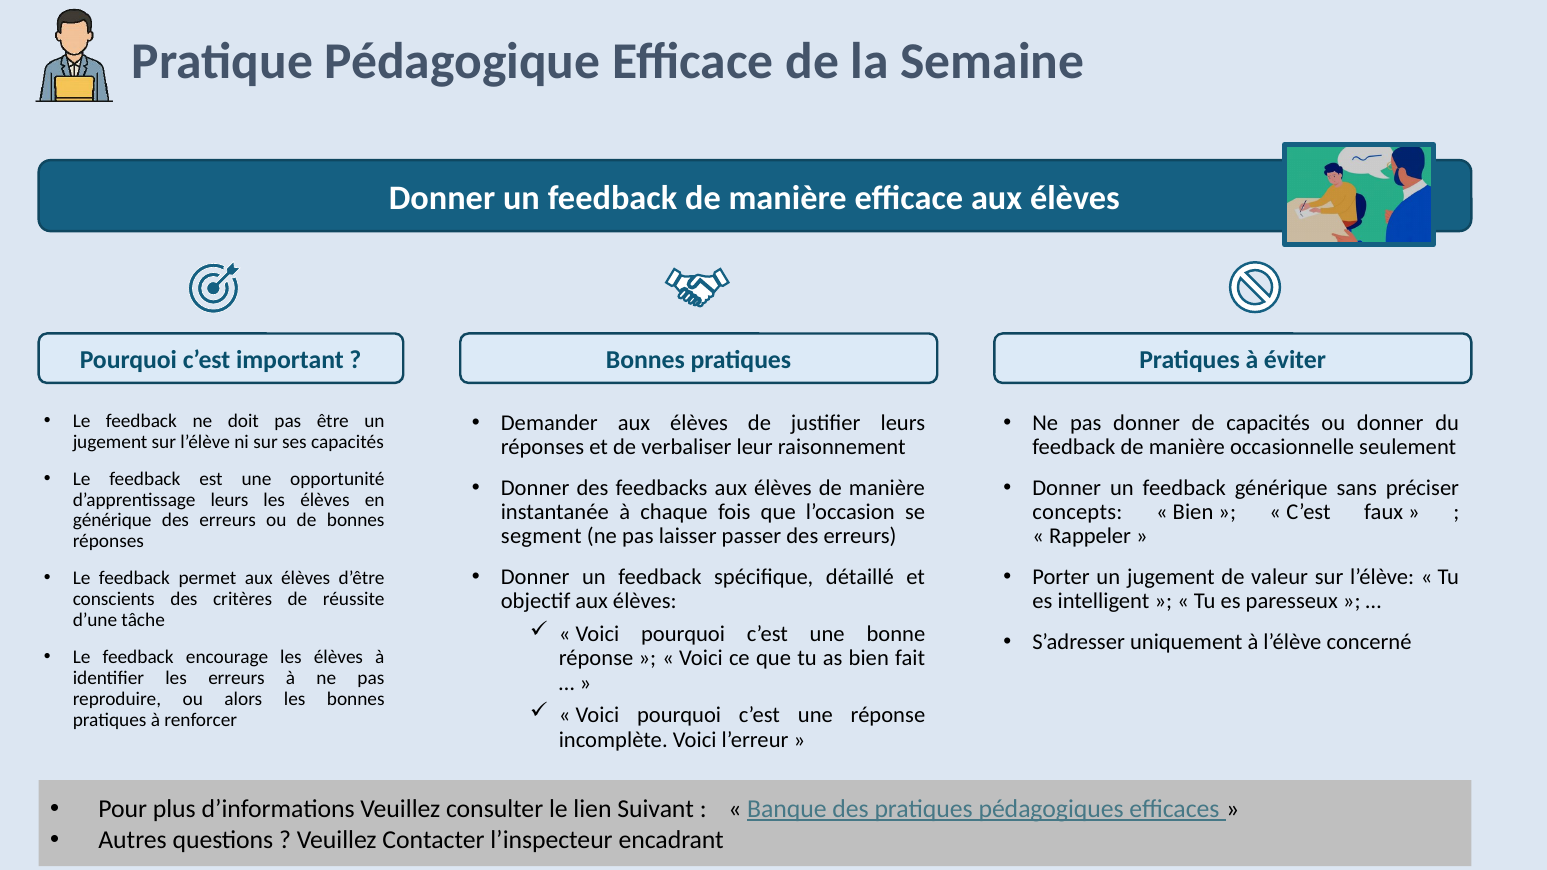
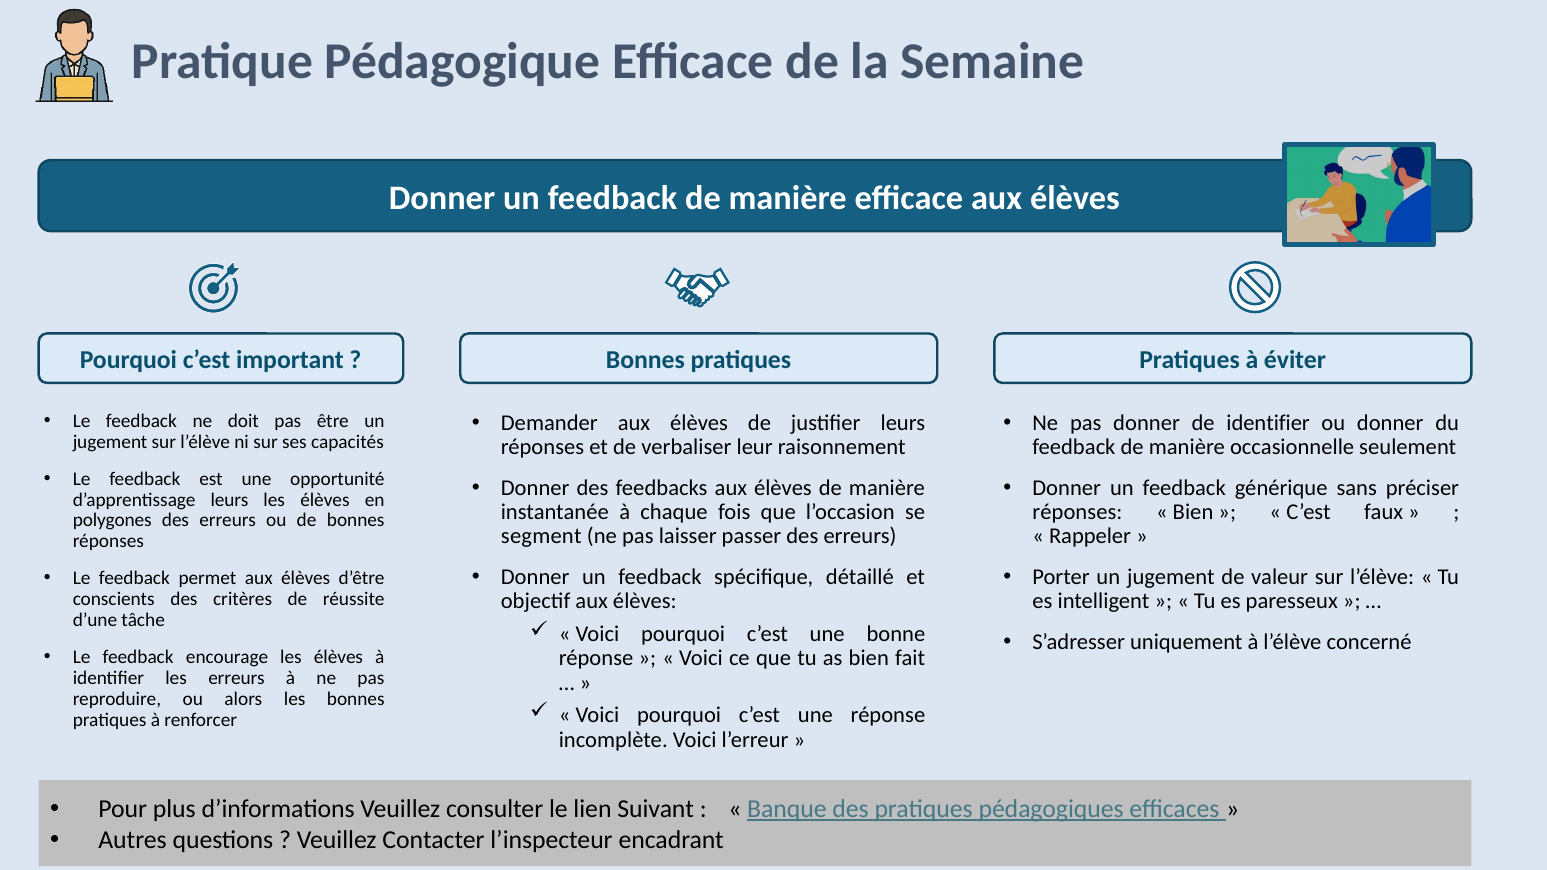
de capacités: capacités -> identifier (1268, 423)
concepts: concepts -> réponses (1077, 512)
générique: générique -> polygones (112, 521)
